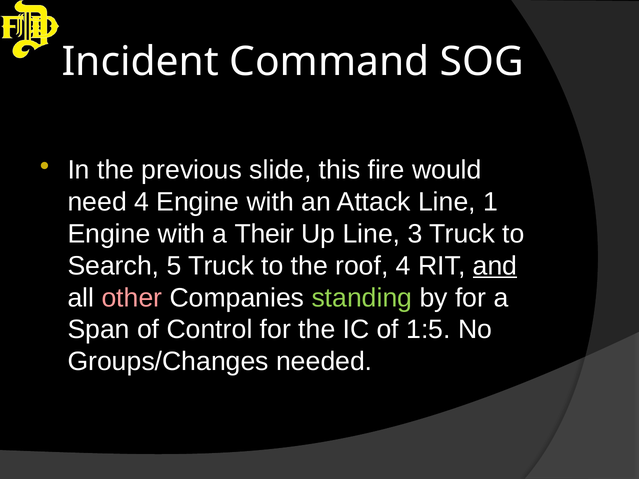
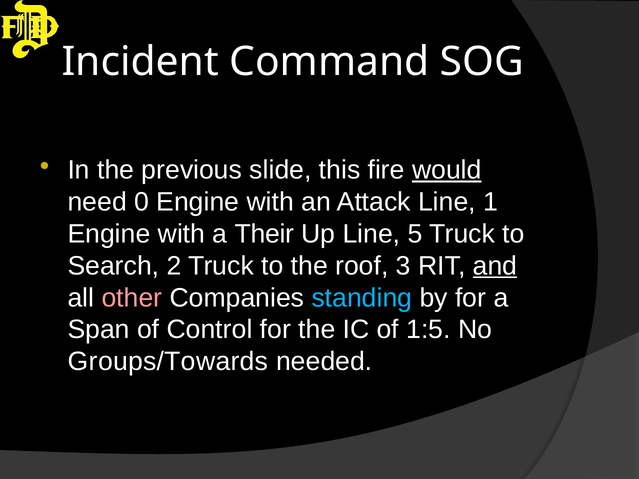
would underline: none -> present (447, 170)
need 4: 4 -> 0 (142, 202)
3: 3 -> 5 (415, 234)
5: 5 -> 2 (174, 266)
roof 4: 4 -> 3 (403, 266)
standing colour: light green -> light blue (362, 298)
Groups/Changes: Groups/Changes -> Groups/Towards (168, 362)
